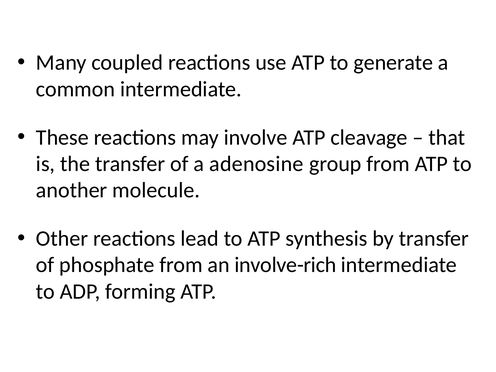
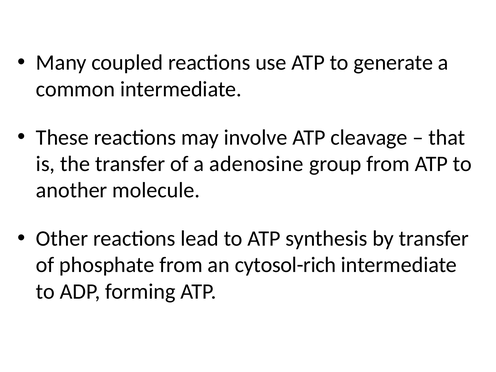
involve-rich: involve-rich -> cytosol-rich (285, 265)
